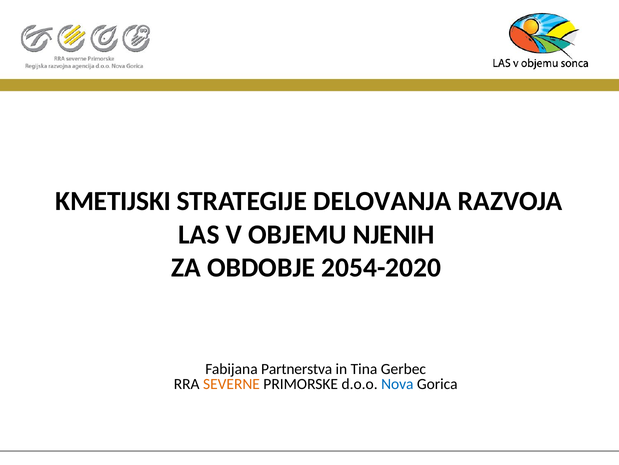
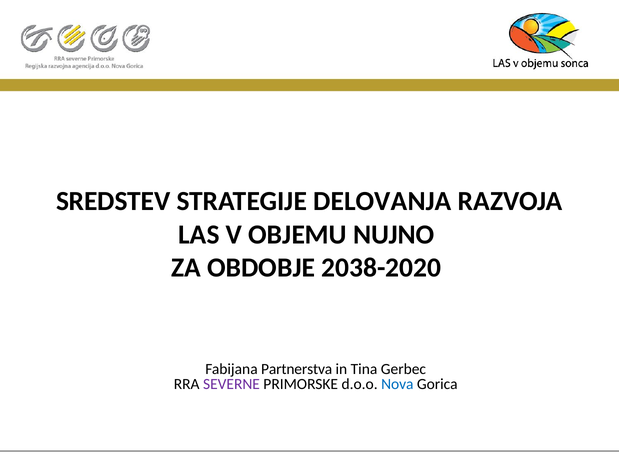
KMETIJSKI: KMETIJSKI -> SREDSTEV (113, 201)
NJENIH: NJENIH -> NUJNO (394, 234)
2054-2020: 2054-2020 -> 2038-2020 (381, 267)
SEVERNE colour: orange -> purple (231, 384)
